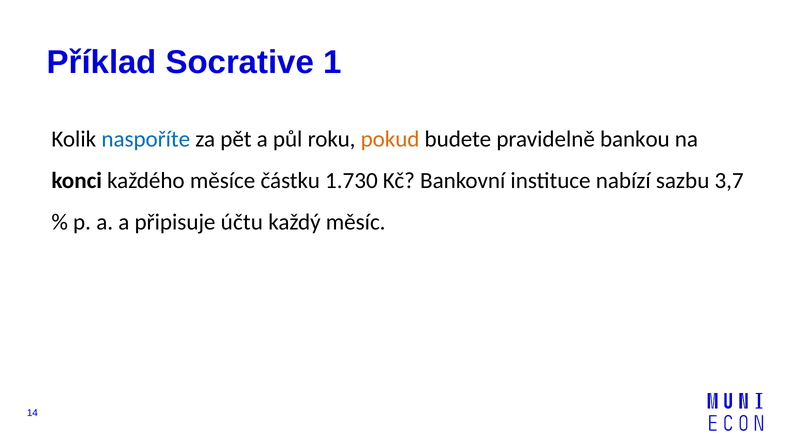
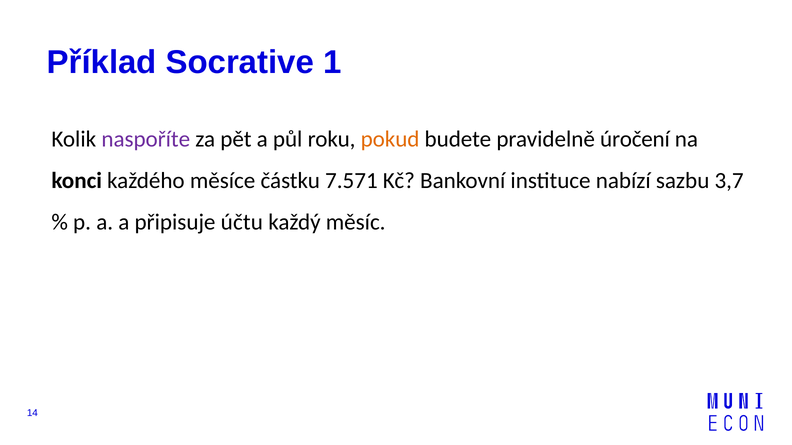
naspoříte colour: blue -> purple (146, 139)
bankou: bankou -> úročení (635, 139)
1.730: 1.730 -> 7.571 (351, 181)
